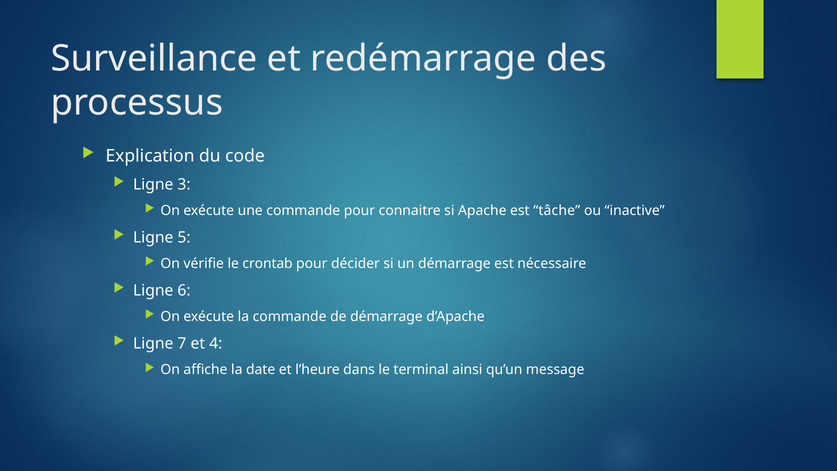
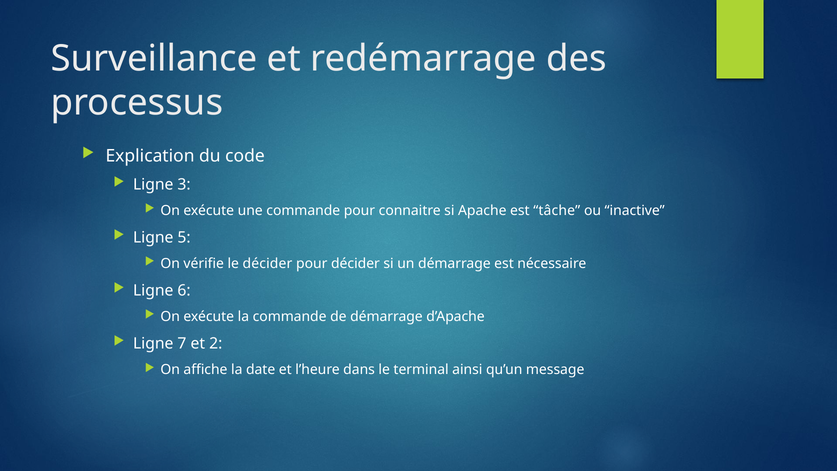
le crontab: crontab -> décider (267, 264)
4: 4 -> 2 (216, 343)
